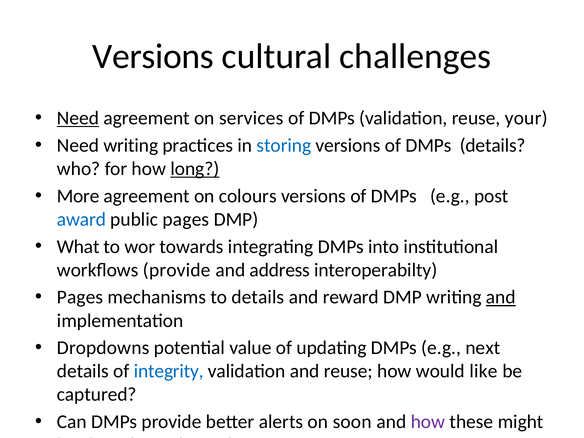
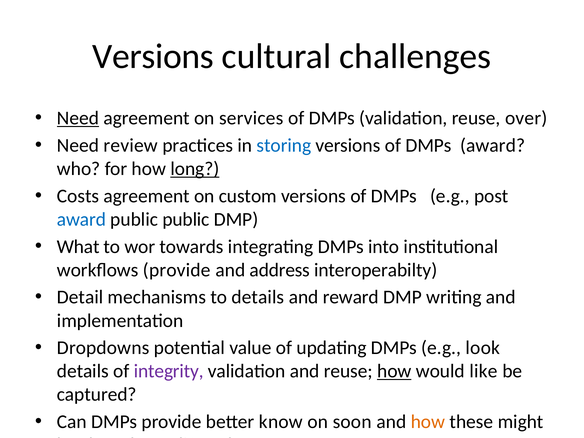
reuse your: your -> over (526, 118)
Need writing: writing -> review (131, 145)
DMPs details: details -> award (493, 145)
More: More -> Costs (78, 196)
colours: colours -> custom (248, 196)
public pages: pages -> public (186, 219)
Pages: Pages -> Detail (80, 297)
and underline: present -> none (501, 297)
next: next -> look (483, 348)
integrity colour: blue -> purple (169, 371)
how underline: none -> present (394, 371)
alerts: alerts -> know (281, 422)
how colour: purple -> orange (428, 422)
